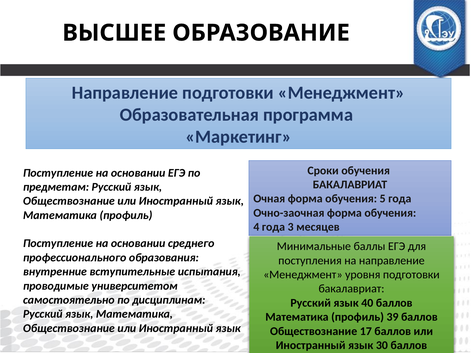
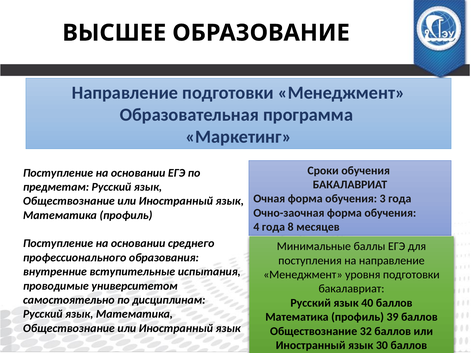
5: 5 -> 3 (383, 199)
3: 3 -> 8 (291, 227)
17: 17 -> 32 (366, 331)
